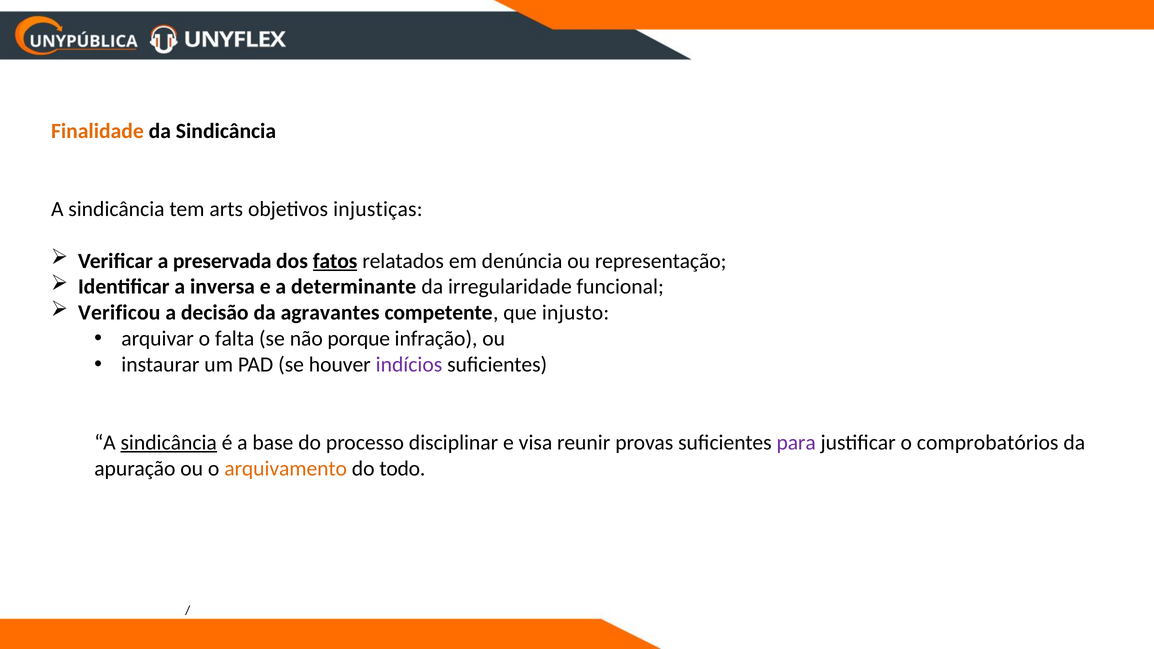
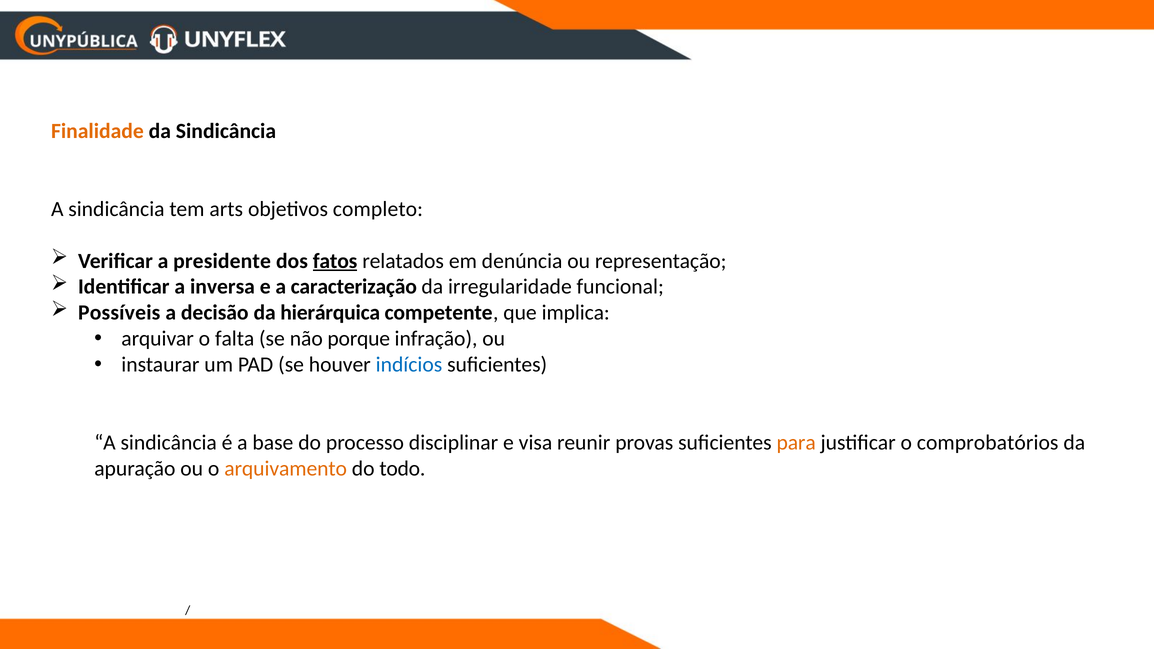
injustiças: injustiças -> completo (378, 209)
preservada: preservada -> presidente (222, 261)
determinante: determinante -> caracterização (354, 287)
Verificou: Verificou -> Possíveis (119, 313)
agravantes: agravantes -> hierárquica (330, 313)
injusto: injusto -> implica (576, 313)
indícios colour: purple -> blue (409, 365)
sindicância underline: present -> none (169, 443)
para colour: purple -> orange (796, 443)
